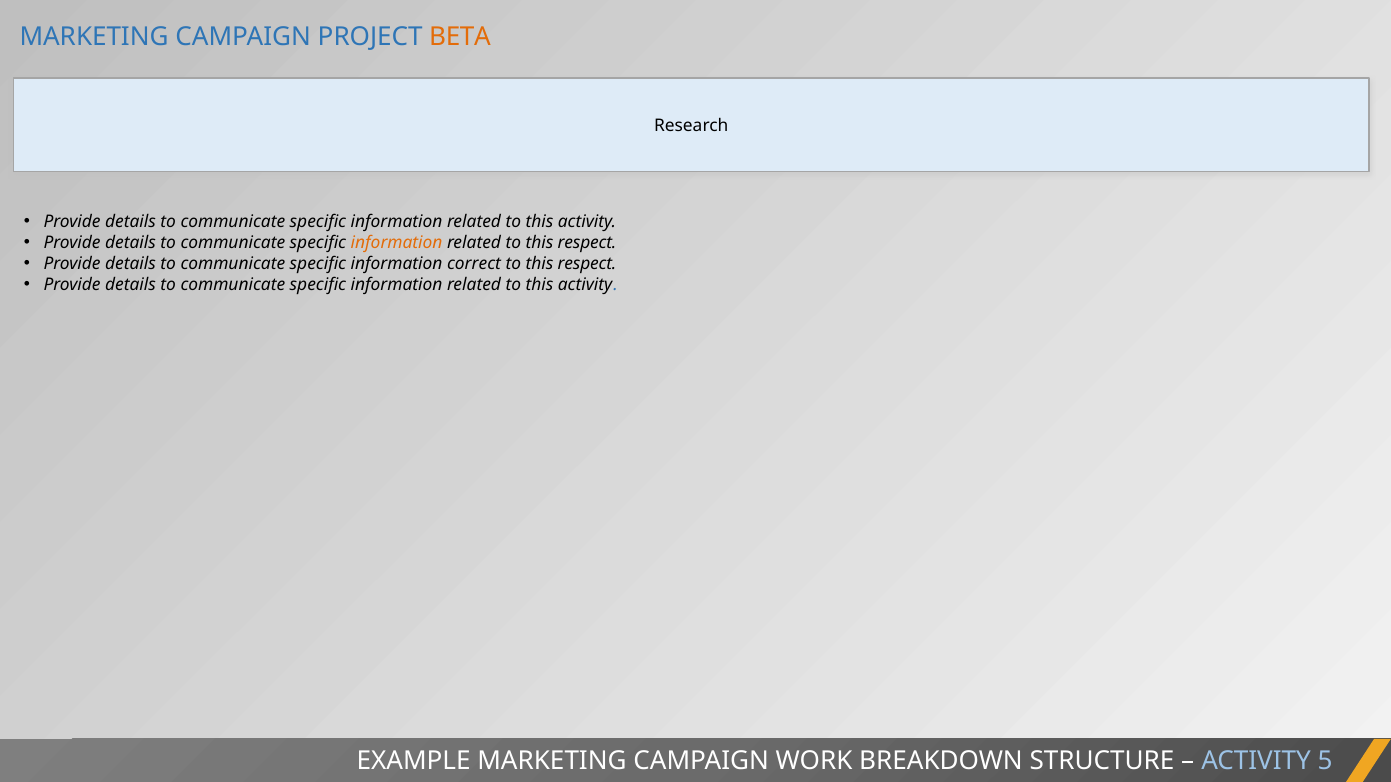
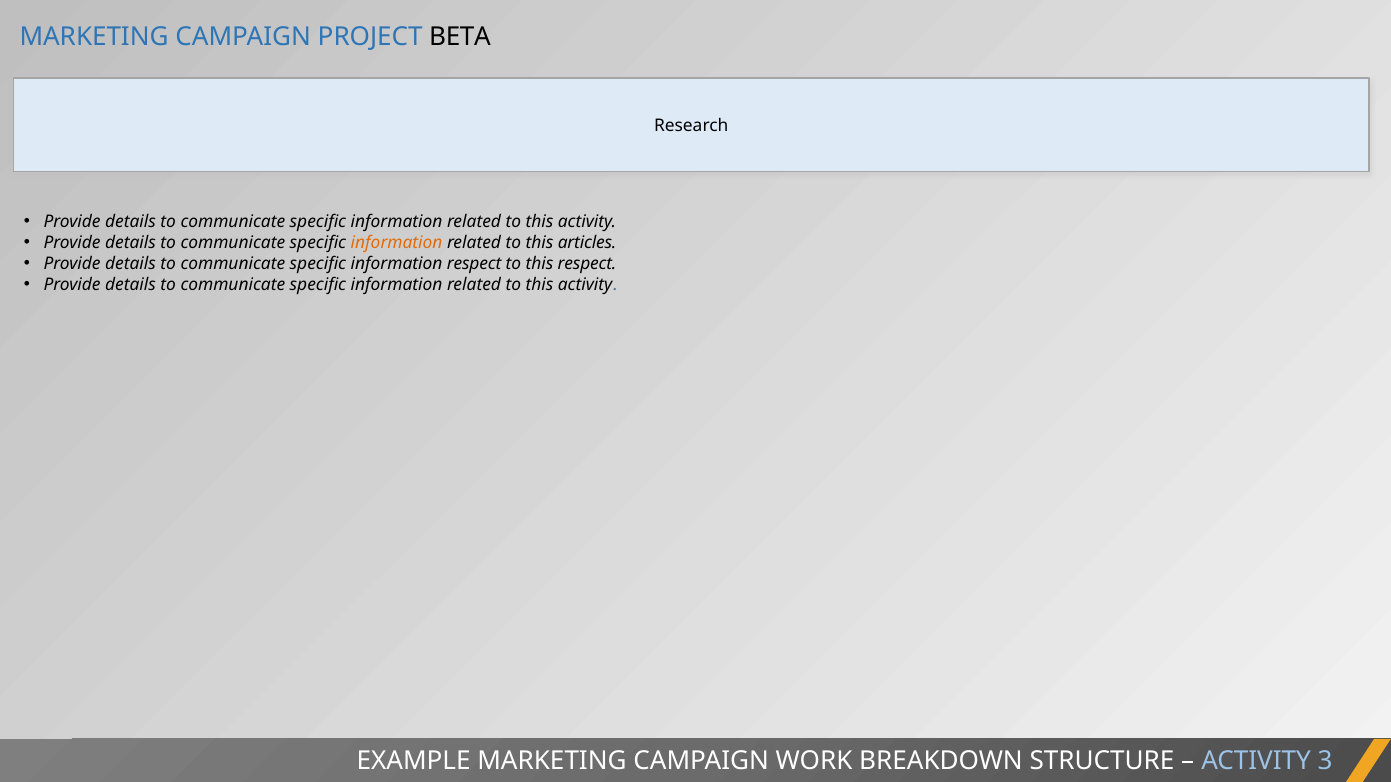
BETA colour: orange -> black (460, 37)
related to this respect: respect -> articles (587, 243)
information correct: correct -> respect (474, 264)
5: 5 -> 3 (1325, 762)
